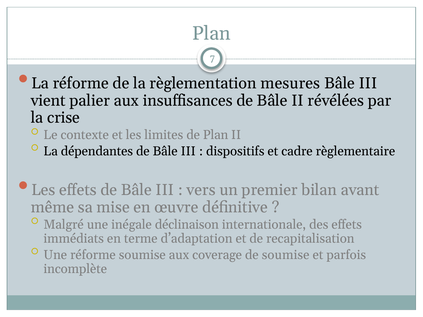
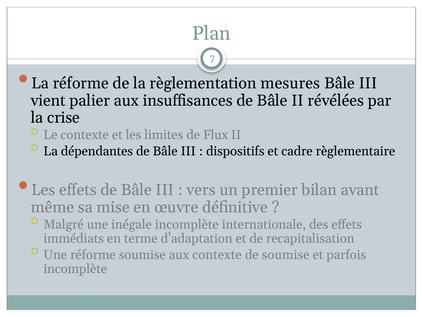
de Plan: Plan -> Flux (216, 135)
inégale déclinaison: déclinaison -> incomplète (187, 225)
aux coverage: coverage -> contexte (217, 255)
